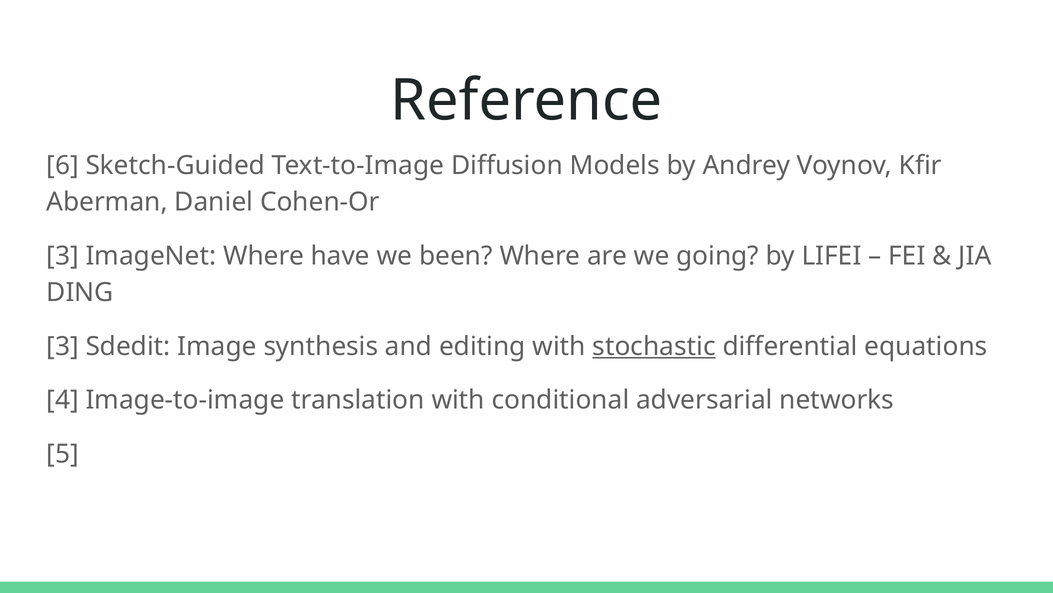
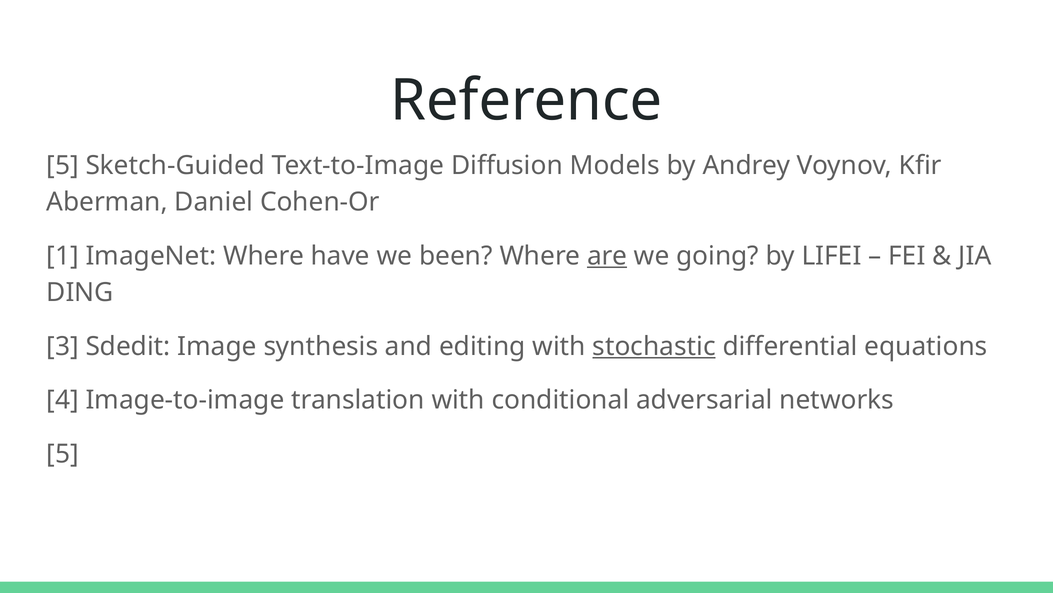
6: 6 -> 5 (63, 166)
3: 3 -> 1 (63, 256)
are underline: none -> present (607, 256)
